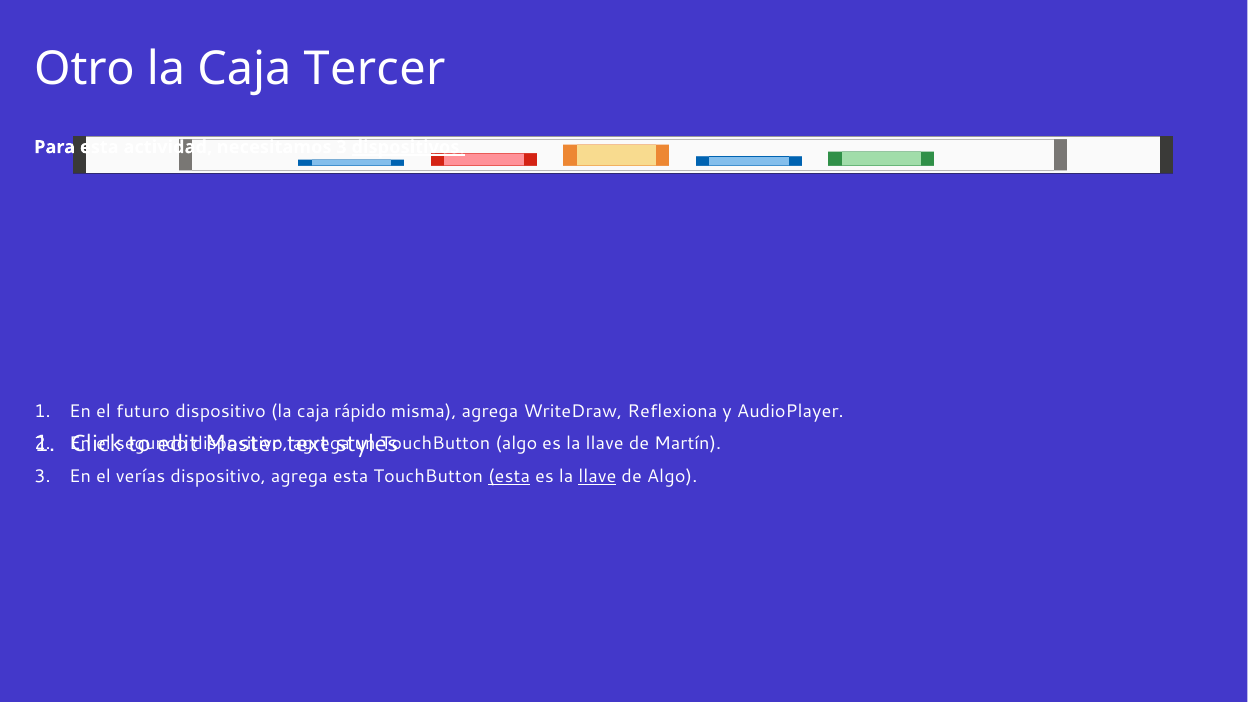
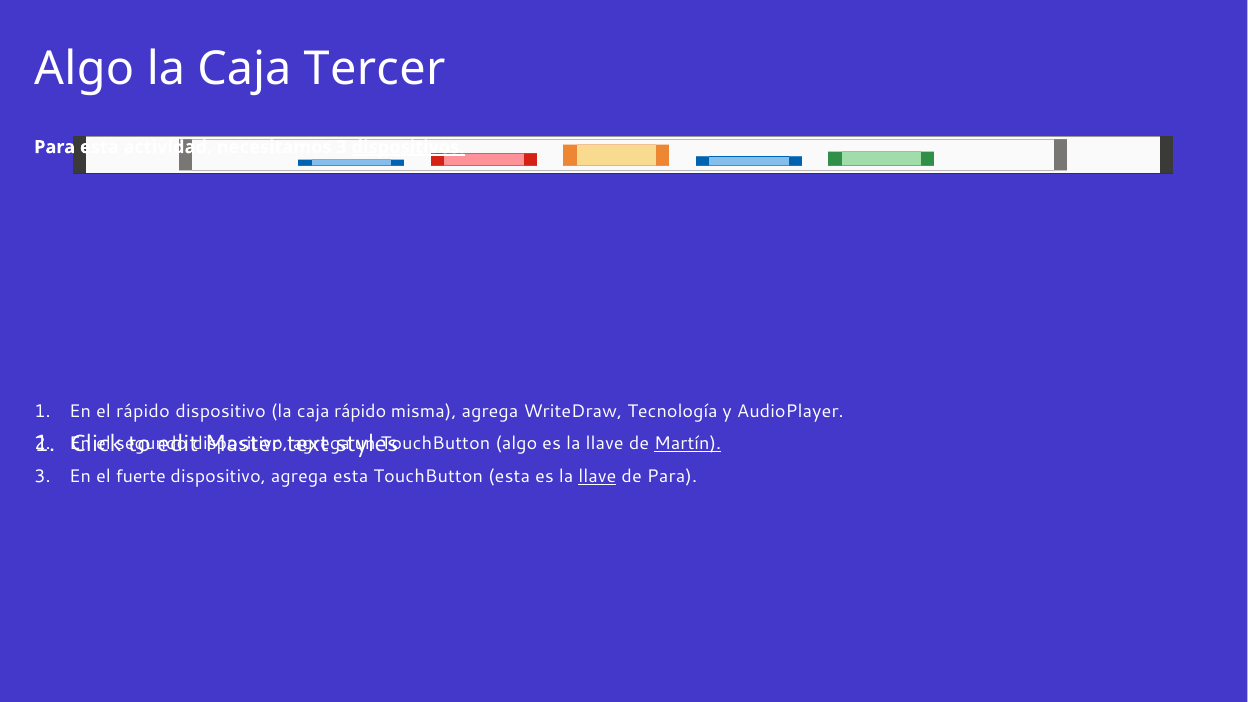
Otro: Otro -> Algo (84, 69)
el futuro: futuro -> rápido (143, 411)
Reflexiona: Reflexiona -> Tecnología (672, 411)
Martín underline: none -> present (688, 444)
verías: verías -> fuerte (141, 477)
esta underline: present -> none (509, 477)
de Algo: Algo -> Para (672, 477)
